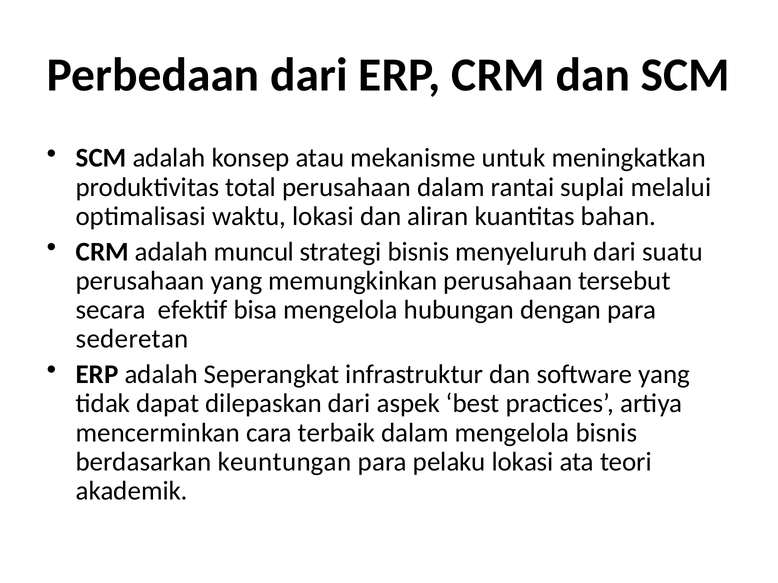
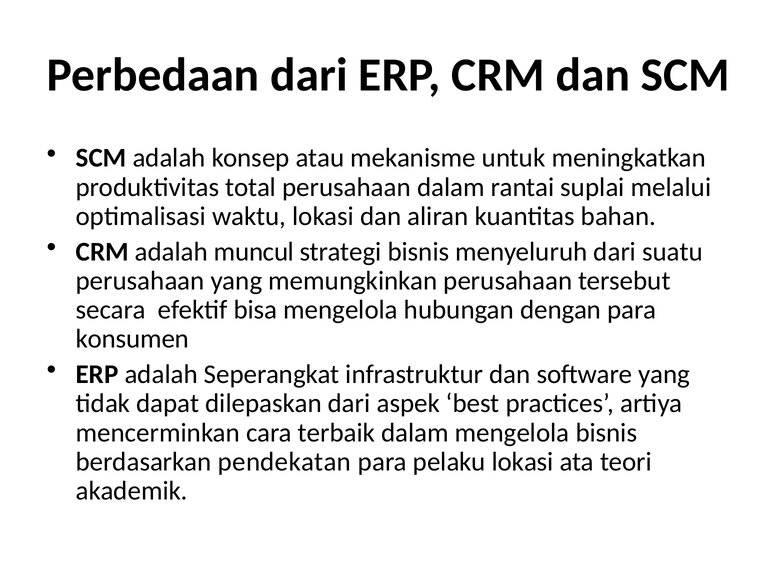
sederetan: sederetan -> konsumen (132, 339)
keuntungan: keuntungan -> pendekatan (284, 462)
